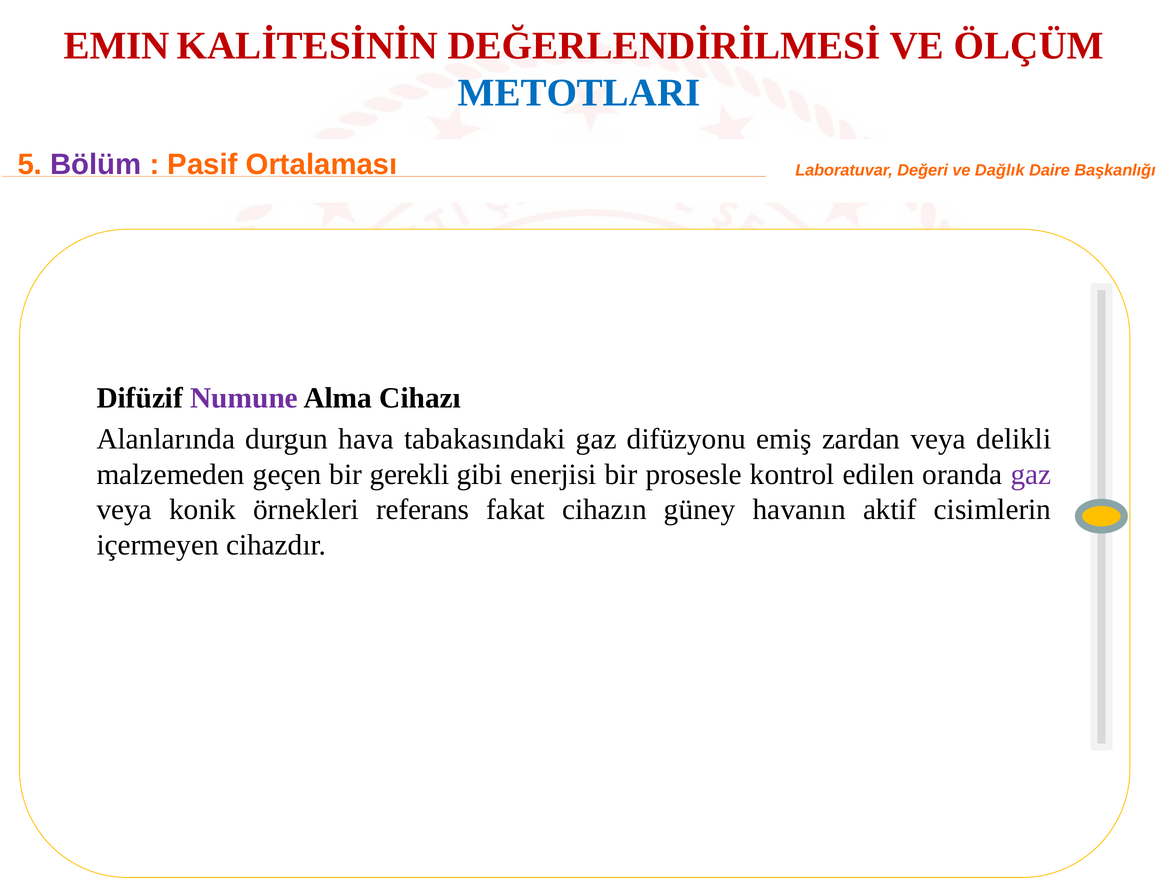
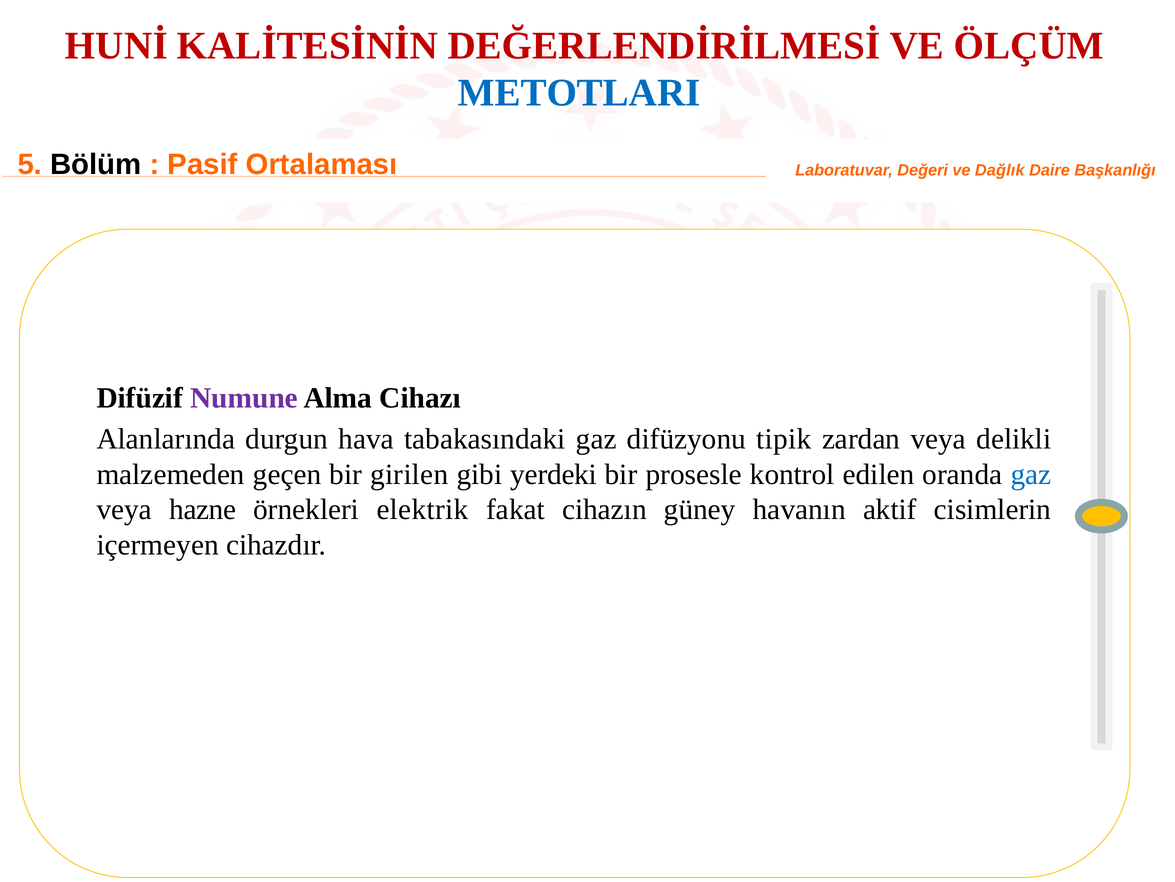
EMIN: EMIN -> HUNİ (116, 46)
Bölüm colour: purple -> black (96, 165)
emiş: emiş -> tipik (784, 439)
gerekli: gerekli -> girilen (409, 474)
enerjisi: enerjisi -> yerdeki (554, 474)
gaz colour: purple -> blue (1031, 474)
konik: konik -> hazne (203, 509)
referans: referans -> elektrik (422, 509)
